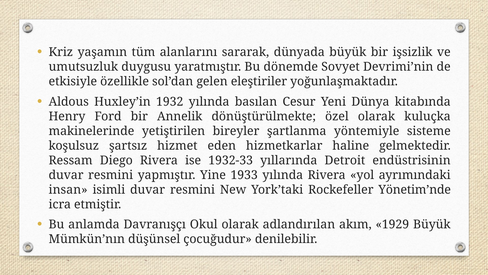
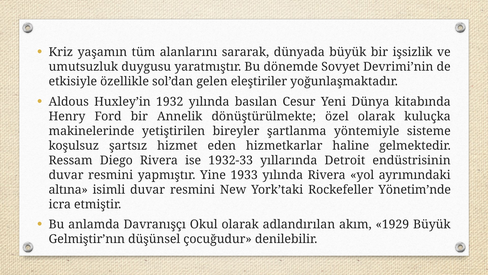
insan: insan -> altına (68, 189)
Mümkün’nın: Mümkün’nın -> Gelmiştir’nın (87, 239)
